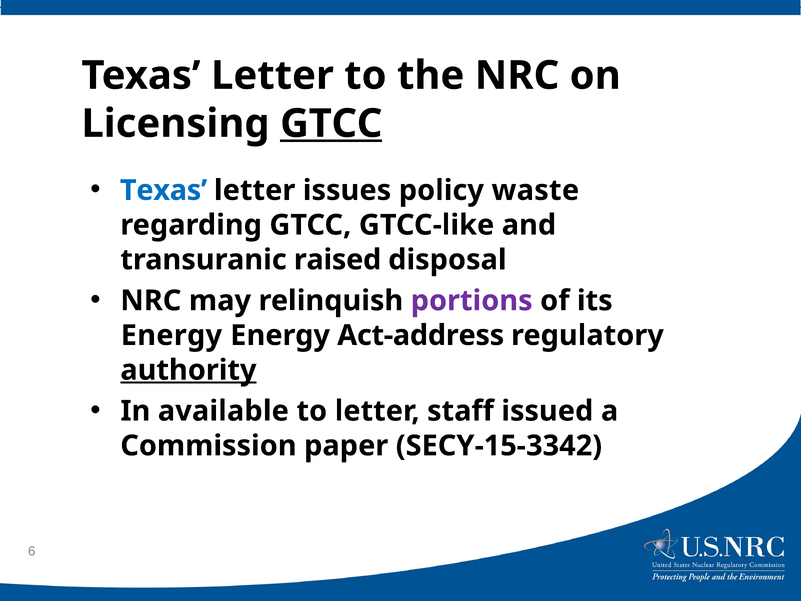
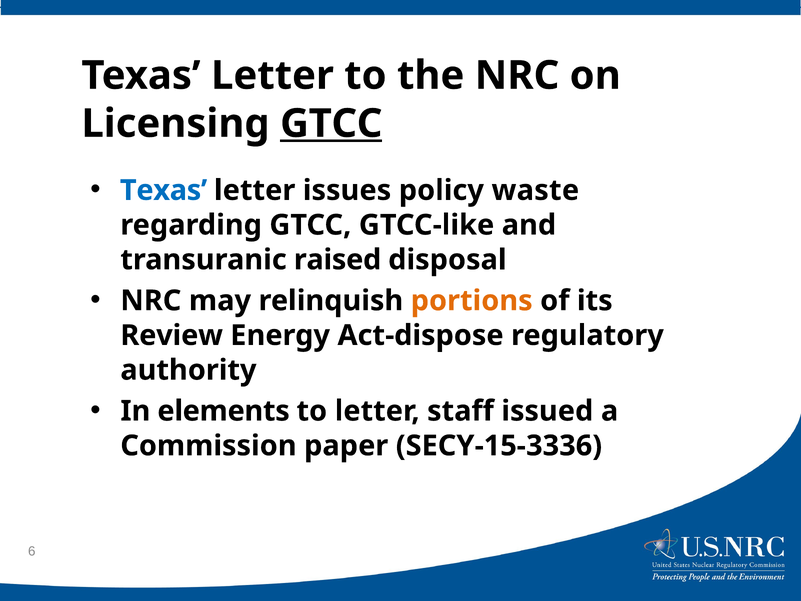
portions colour: purple -> orange (472, 301)
Energy: Energy -> Review (172, 335)
Act-address: Act-address -> Act-dispose (421, 335)
authority underline: present -> none (188, 370)
available: available -> elements (224, 411)
SECY-15-3342: SECY-15-3342 -> SECY-15-3336 (499, 446)
